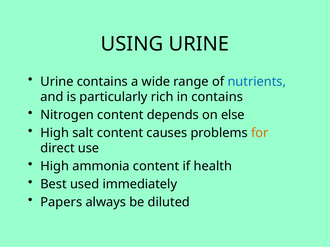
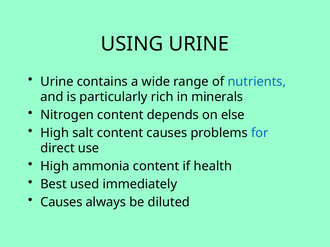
in contains: contains -> minerals (217, 97)
for colour: orange -> blue (260, 133)
Papers: Papers -> Causes (61, 202)
